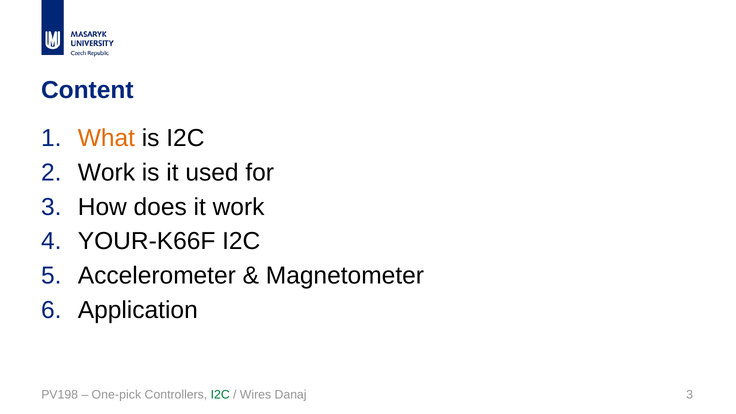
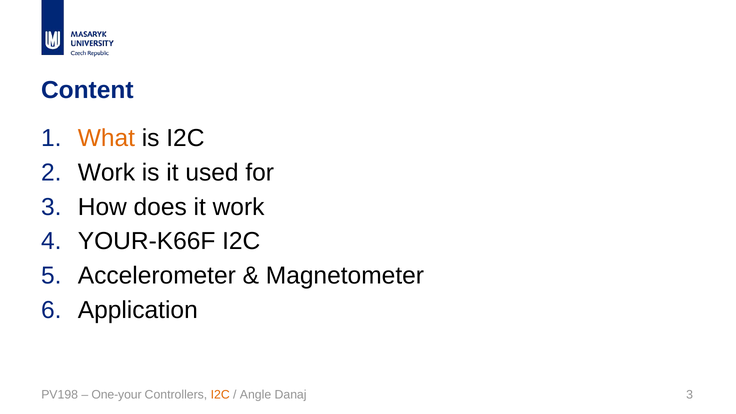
One-pick: One-pick -> One-your (116, 395)
I2C colour: green -> orange (220, 395)
Wires: Wires -> Angle (256, 395)
